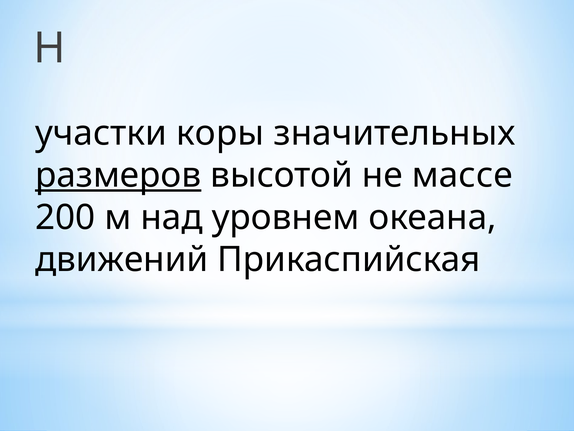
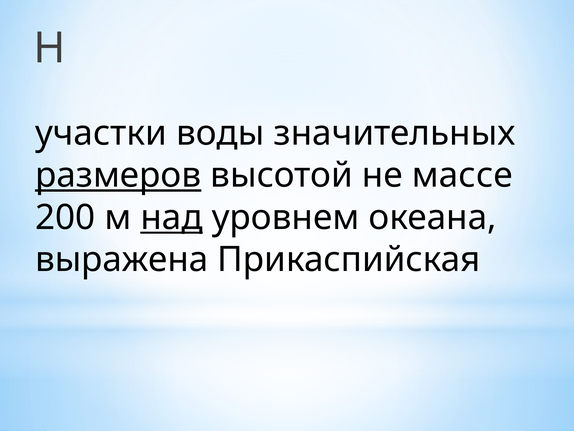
коры: коры -> воды (220, 133)
над underline: none -> present (172, 217)
движений: движений -> выражена (122, 259)
